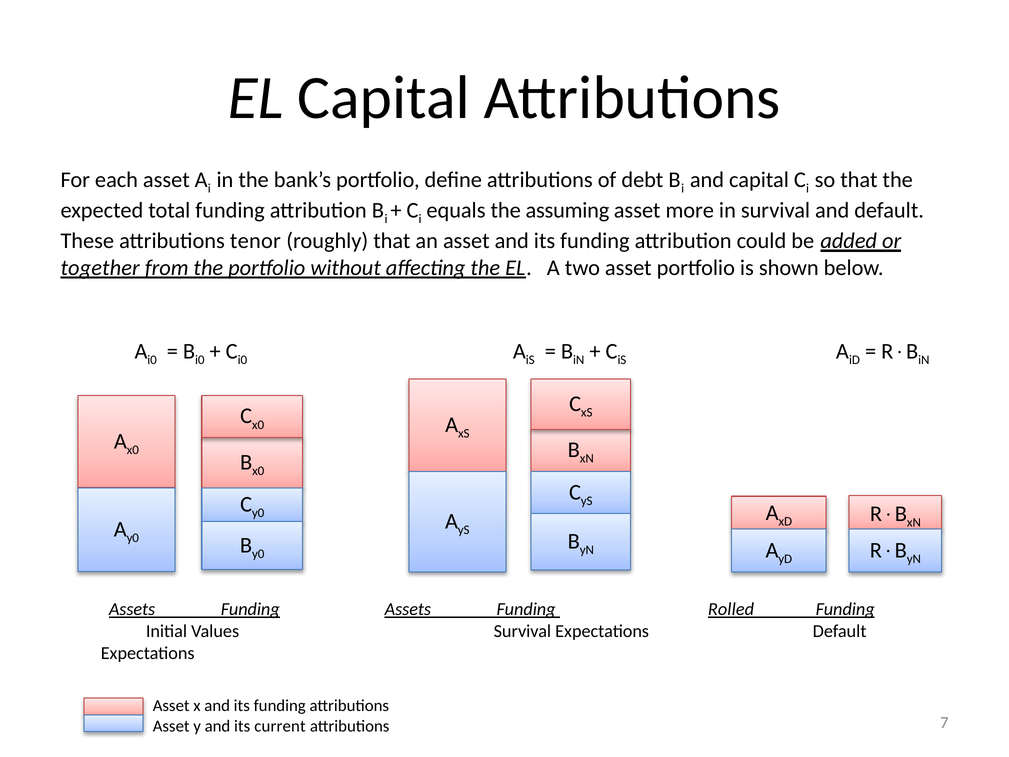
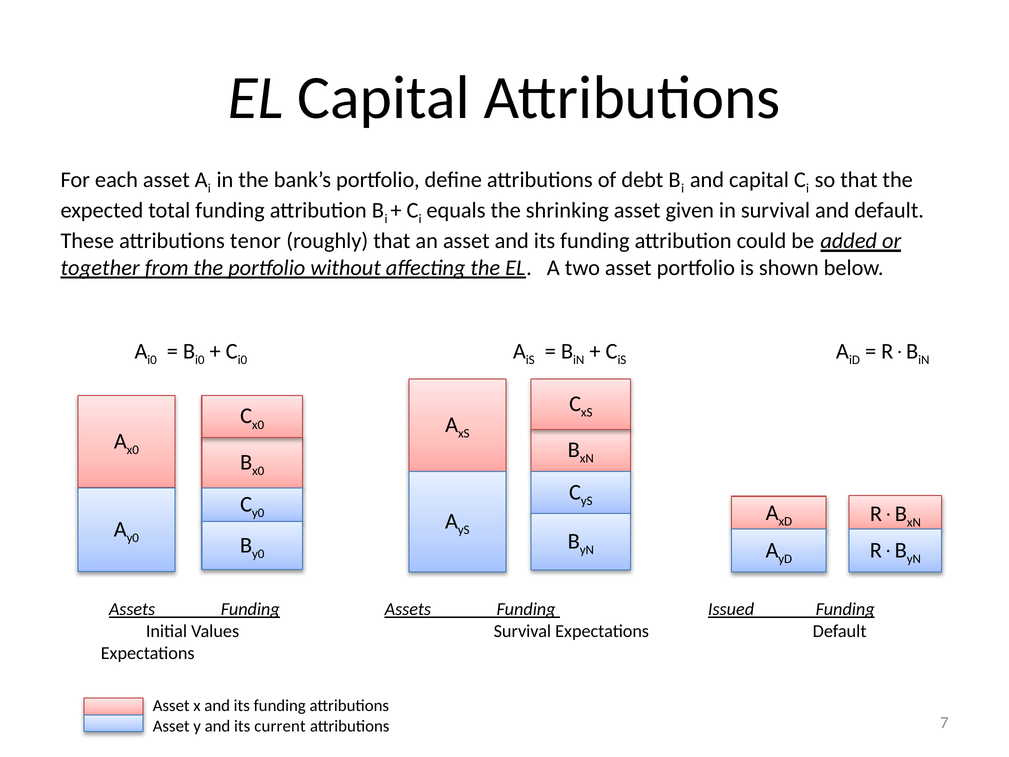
assuming: assuming -> shrinking (567, 210)
more: more -> given (690, 210)
Rolled: Rolled -> Issued (731, 609)
